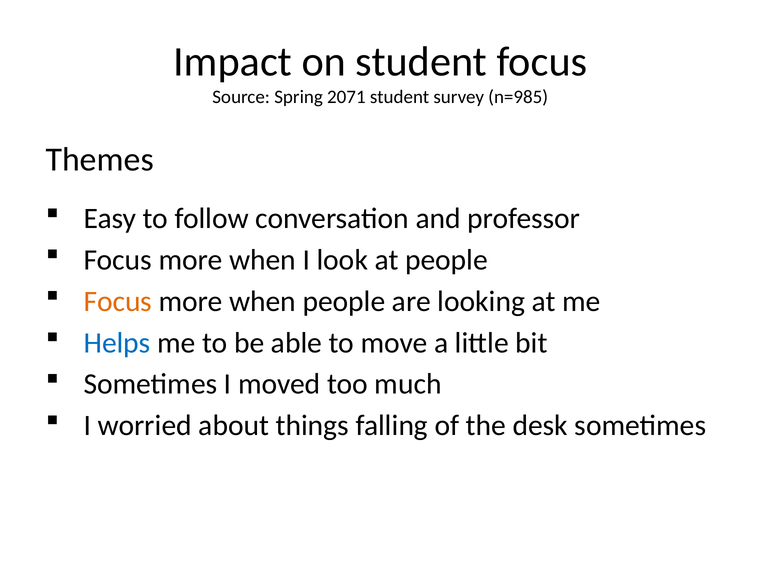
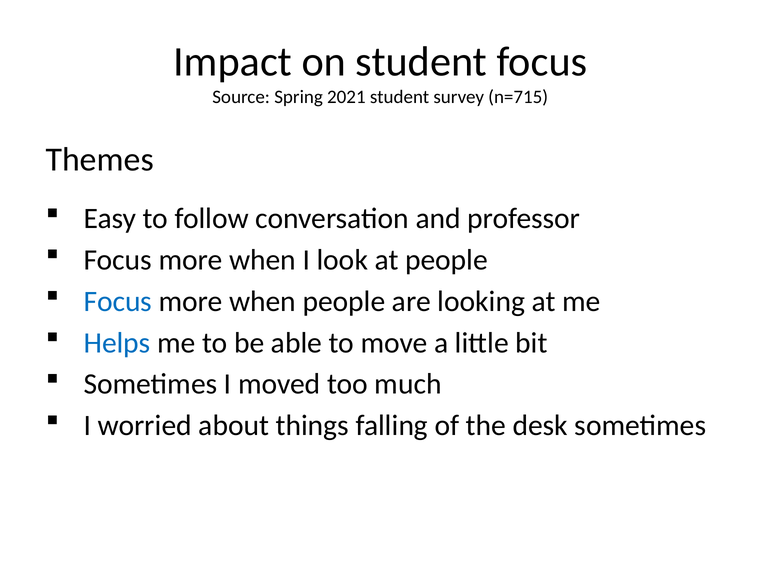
2071: 2071 -> 2021 (346, 97)
n=985: n=985 -> n=715 (518, 97)
Focus colour: orange -> blue (118, 302)
